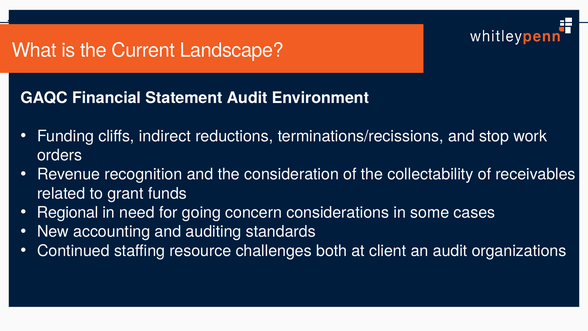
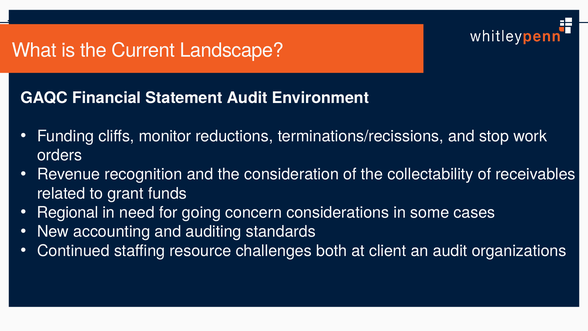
indirect: indirect -> monitor (165, 136)
